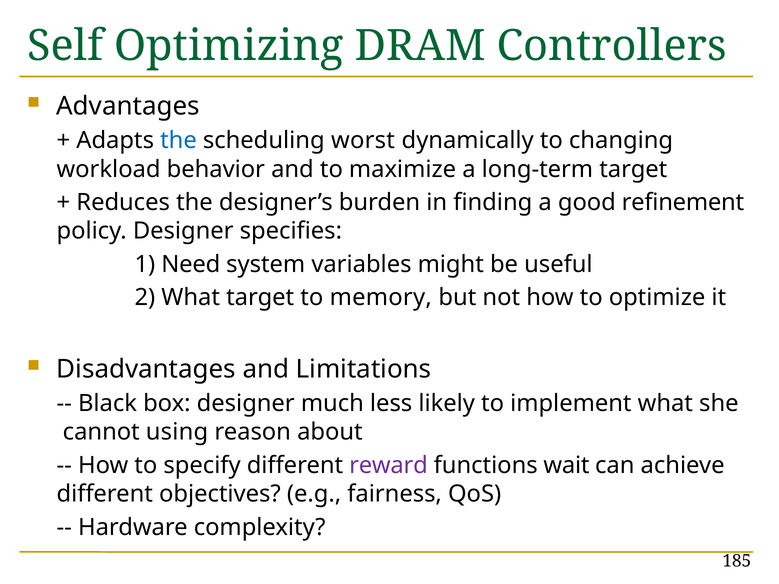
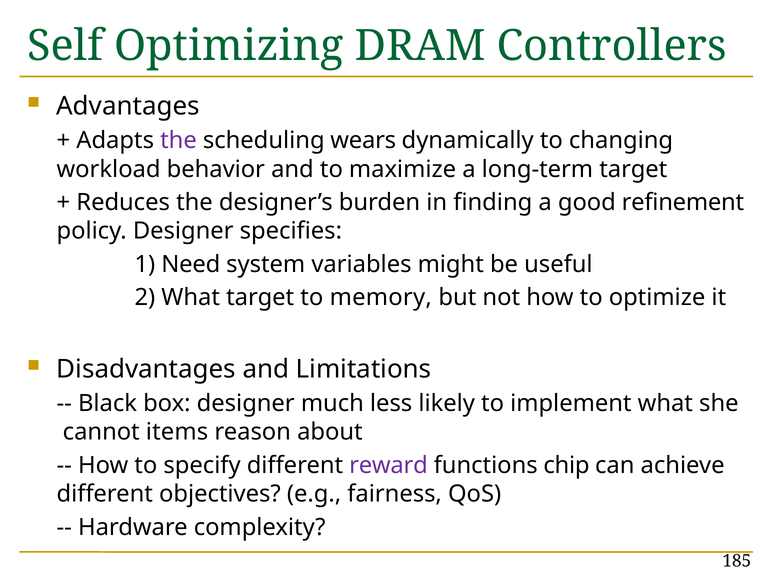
the colour: blue -> purple (178, 141)
worst: worst -> wears (363, 141)
using: using -> items (177, 432)
wait: wait -> chip (567, 466)
